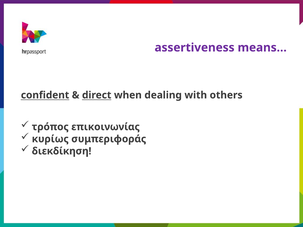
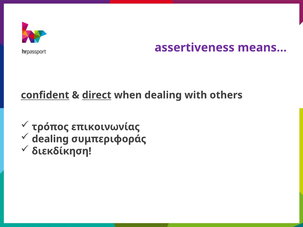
κυρίως: κυρίως -> dealing (50, 139)
